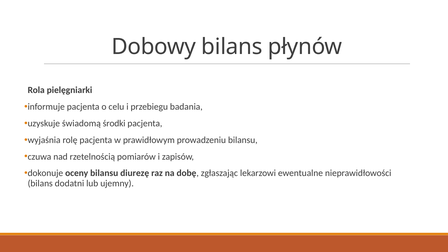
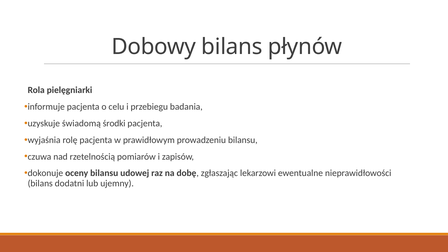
diurezę: diurezę -> udowej (135, 173)
